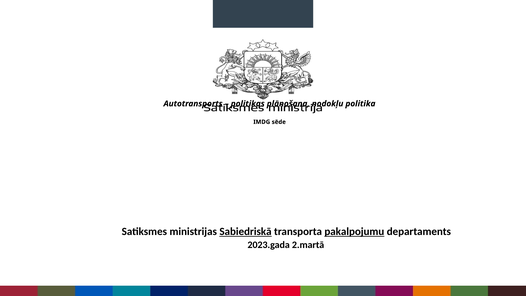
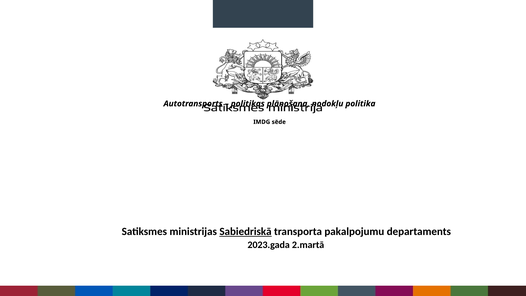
pakalpojumu underline: present -> none (354, 231)
